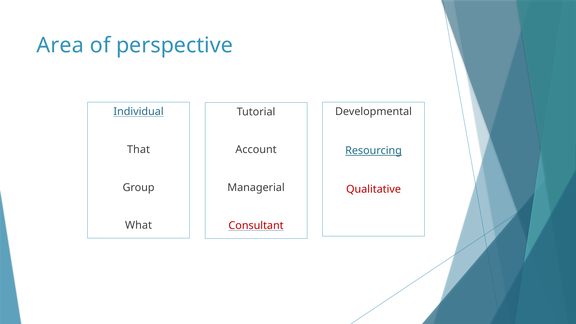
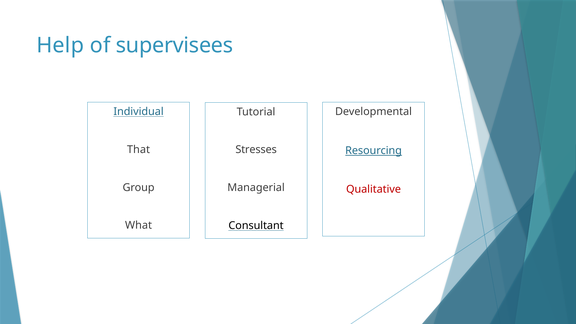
Area: Area -> Help (60, 45)
perspective: perspective -> supervisees (175, 45)
Account: Account -> Stresses (256, 150)
Consultant colour: red -> black (256, 226)
